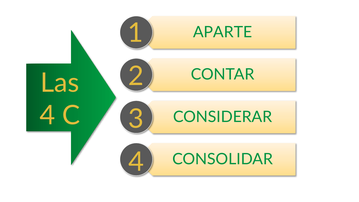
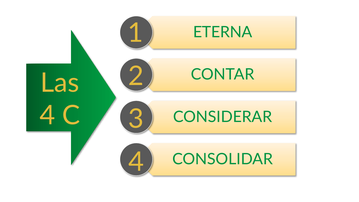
APARTE: APARTE -> ETERNA (223, 32)
